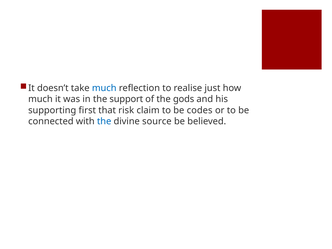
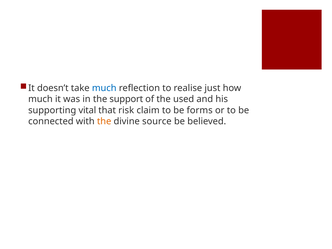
gods: gods -> used (184, 99)
first: first -> vital (87, 110)
codes: codes -> forms (200, 110)
the colour: blue -> orange (104, 121)
